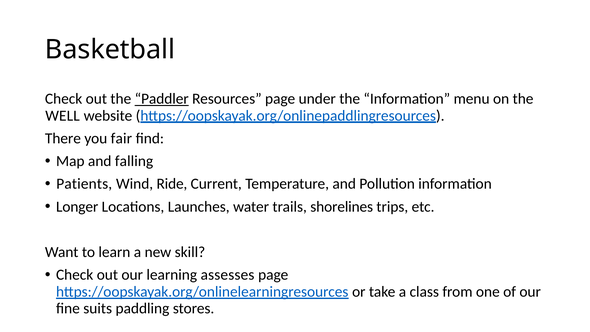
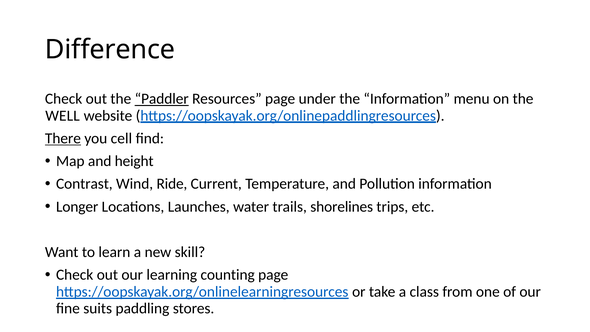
Basketball: Basketball -> Difference (110, 50)
There underline: none -> present (63, 138)
fair: fair -> cell (121, 138)
falling: falling -> height (134, 161)
Patients: Patients -> Contrast (84, 184)
assesses: assesses -> counting (228, 275)
